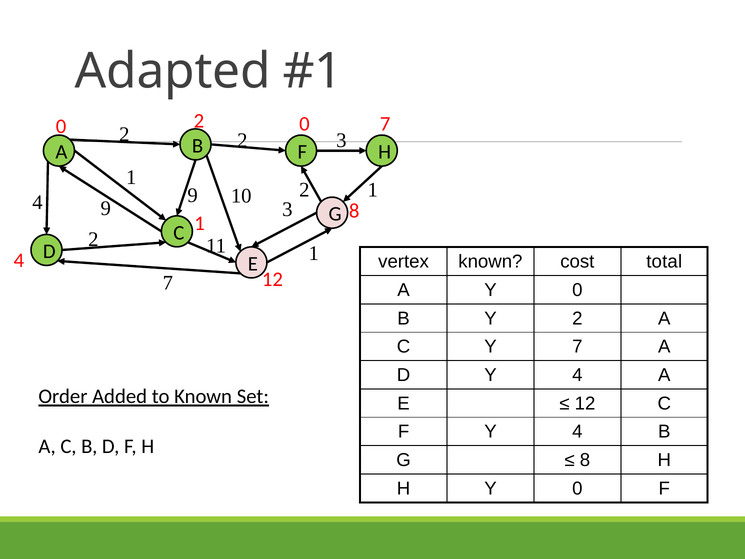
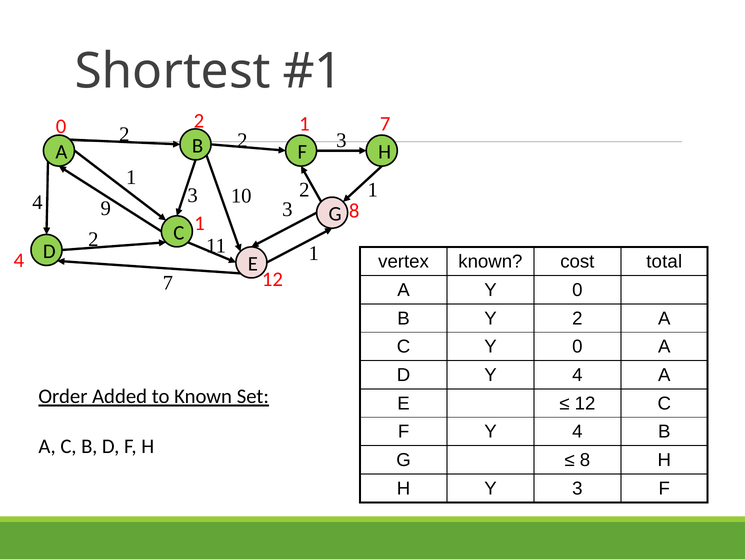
Adapted: Adapted -> Shortest (173, 71)
0 2 0: 0 -> 1 (304, 124)
4 9: 9 -> 3 (193, 195)
C Y 7: 7 -> 0 (577, 347)
H Y 0: 0 -> 3 (577, 488)
